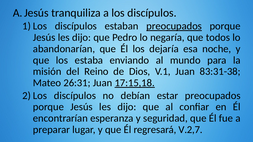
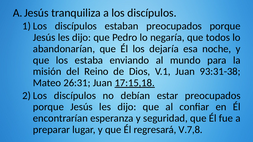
preocupados underline: present -> none (174, 26)
83:31-38: 83:31-38 -> 93:31-38 (220, 72)
V.2,7: V.2,7 -> V.7,8 (191, 130)
